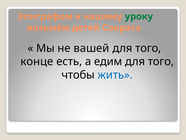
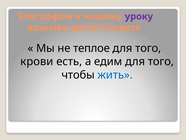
уроку colour: green -> purple (139, 16)
вашей: вашей -> теплое (92, 48)
конце: конце -> крови (37, 61)
